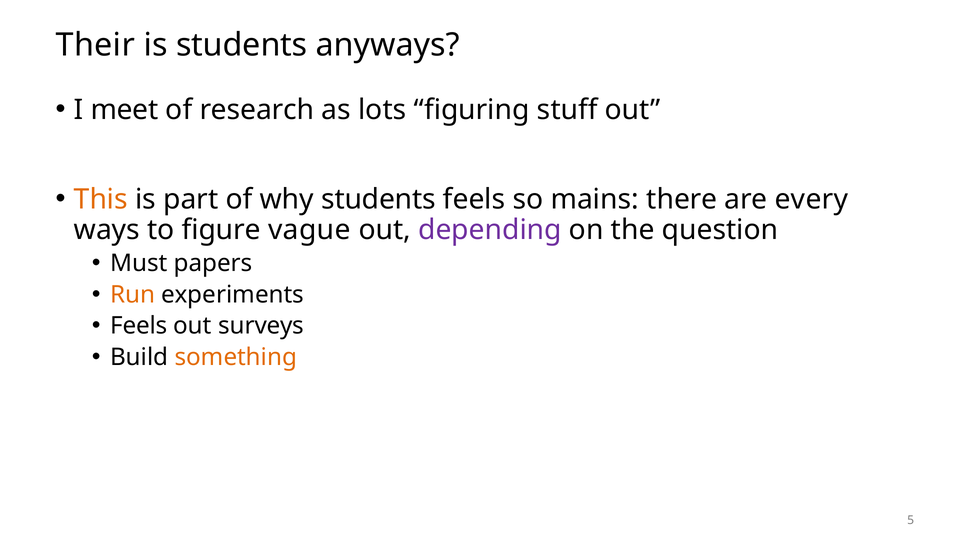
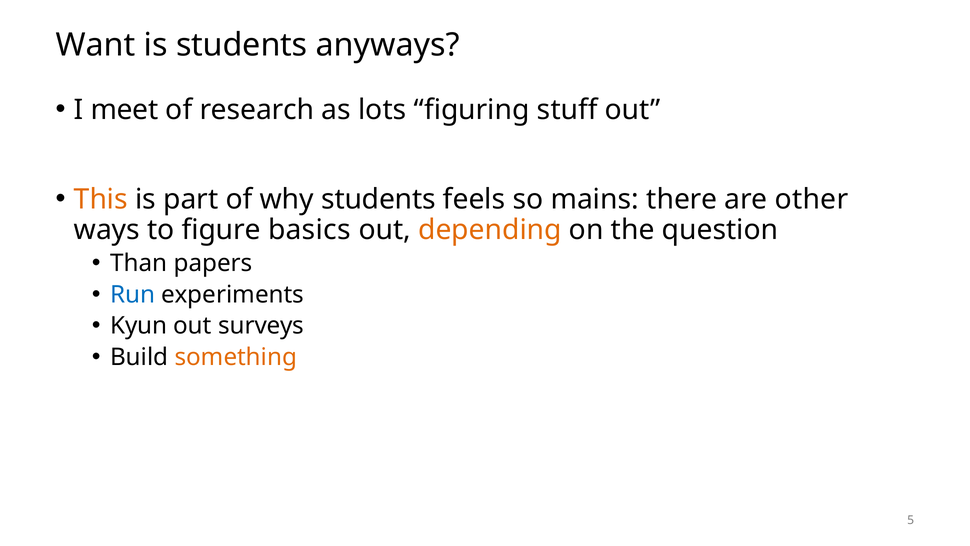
Their: Their -> Want (96, 45)
every: every -> other (811, 199)
vague: vague -> basics (309, 230)
depending colour: purple -> orange (490, 230)
Must: Must -> Than (139, 263)
Run colour: orange -> blue (133, 294)
Feels: Feels -> Kyun (139, 326)
